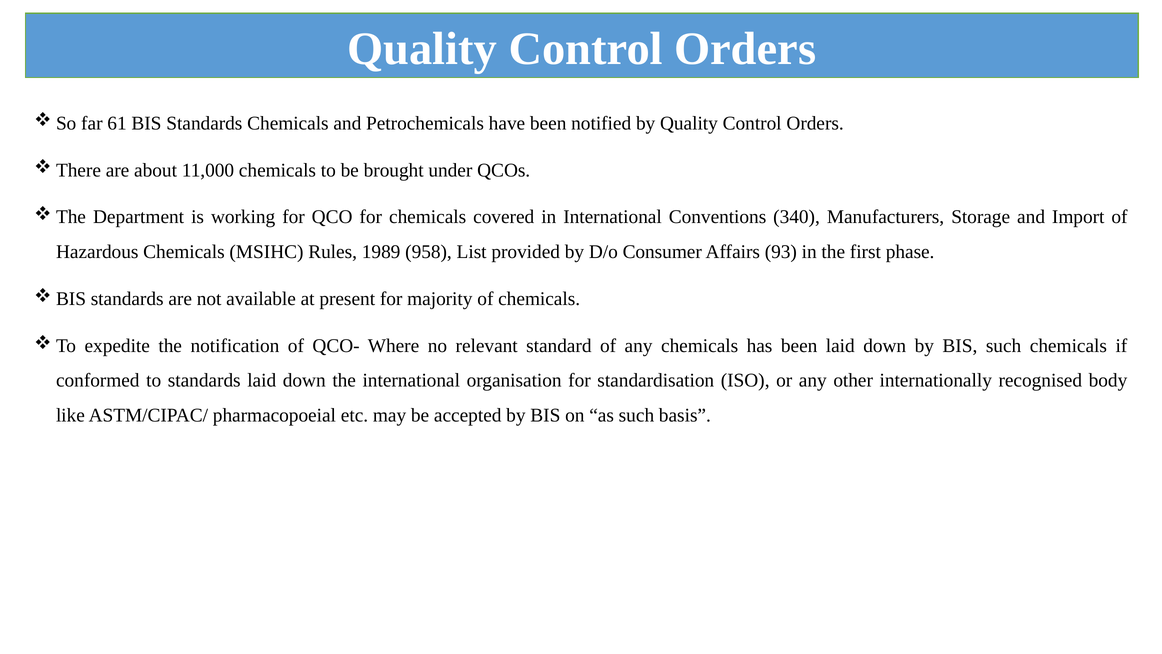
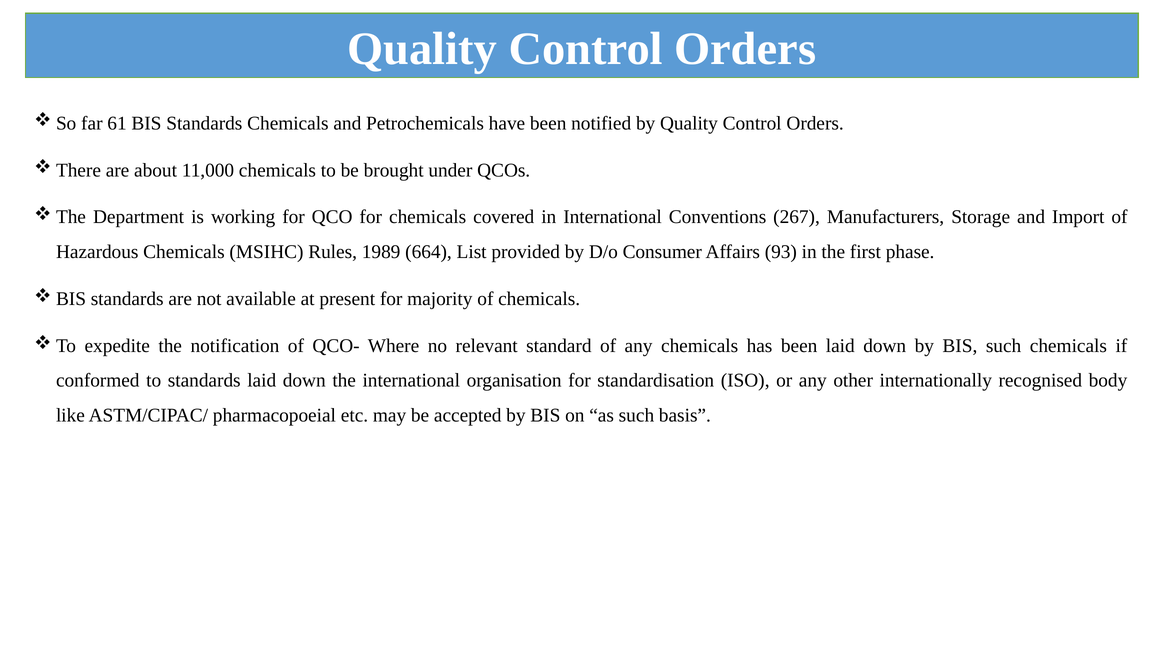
340: 340 -> 267 (797, 217)
958: 958 -> 664 (429, 252)
